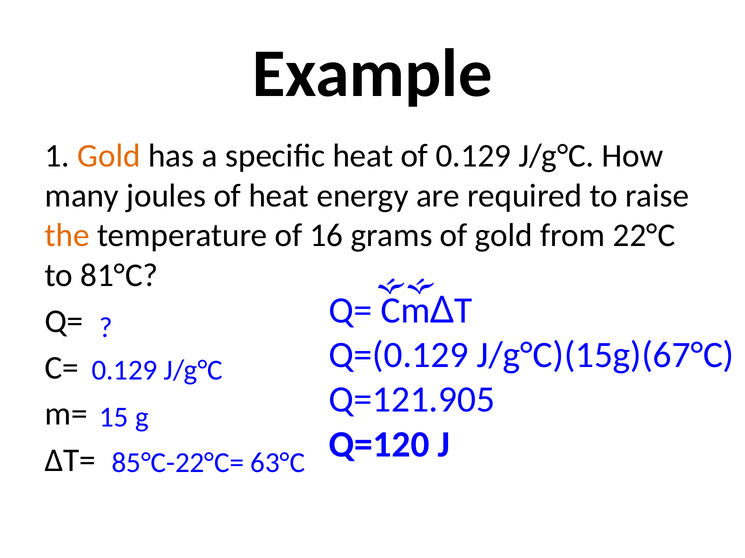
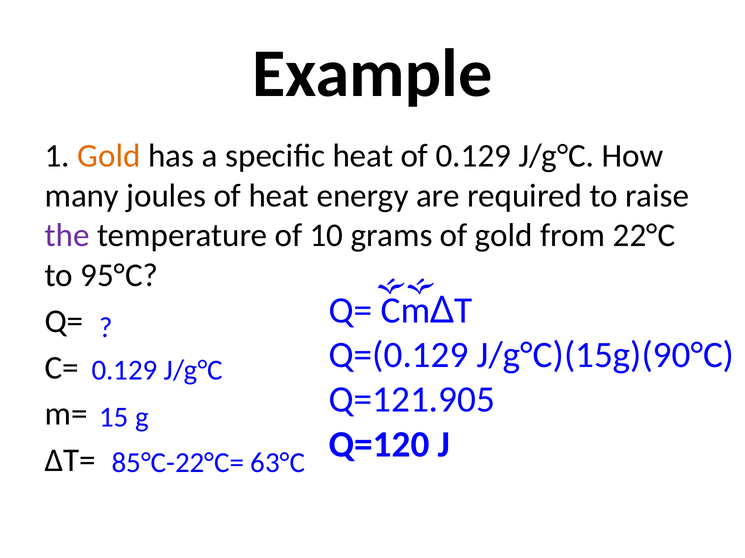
the colour: orange -> purple (67, 236)
16: 16 -> 10 (326, 236)
81°C: 81°C -> 95°C (119, 276)
J/g°C)(15g)(67°C: J/g°C)(15g)(67°C -> J/g°C)(15g)(90°C (605, 355)
